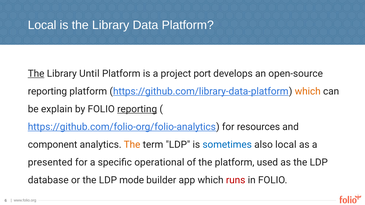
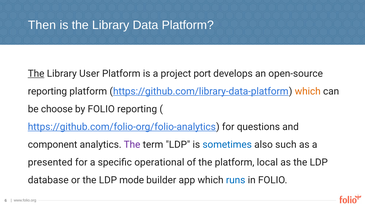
Local: Local -> Then (42, 25)
Until: Until -> User (89, 74)
explain: explain -> choose (57, 109)
reporting underline: present -> none (137, 109)
resources: resources -> questions (258, 127)
The colour: orange -> purple (132, 145)
also local: local -> such (286, 145)
used: used -> local (267, 163)
runs colour: red -> blue (236, 180)
